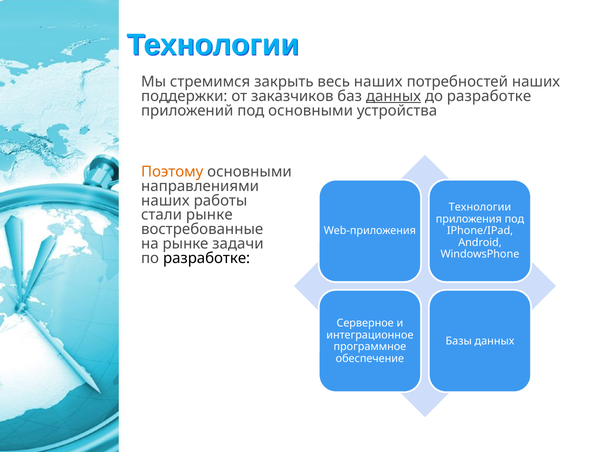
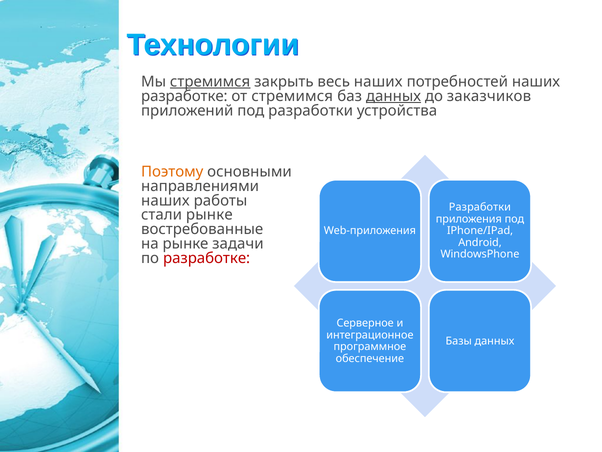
стремимся underline: none -> present (210, 82)
поддержки: поддержки -> разработке (184, 96)
от заказчиков: заказчиков -> стремимся (292, 96)
до разработке: разработке -> заказчиков (489, 96)
под основными: основными -> разработки (311, 110)
Технологии: Технологии -> Разработки (480, 207)
разработке colour: black -> red (207, 258)
